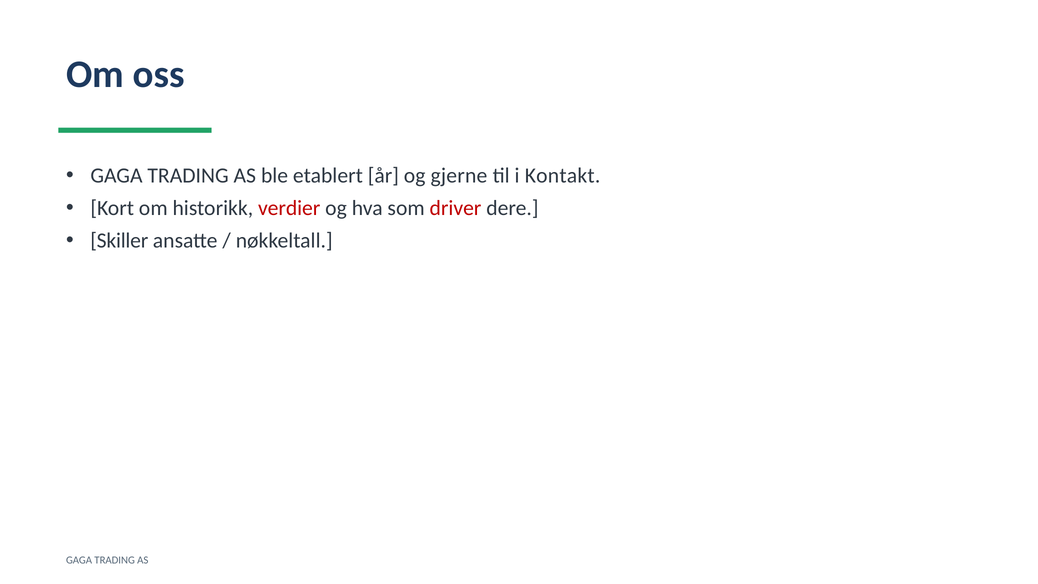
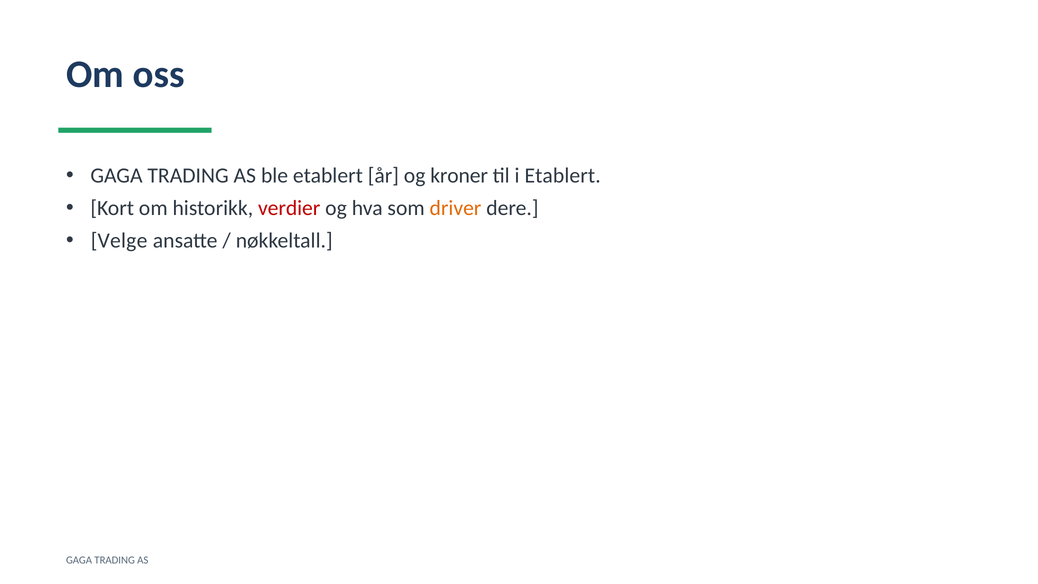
gjerne: gjerne -> kroner (459, 176)
i Kontakt: Kontakt -> Etablert (563, 176)
driver colour: red -> orange (455, 208)
Skiller: Skiller -> Velge (119, 241)
